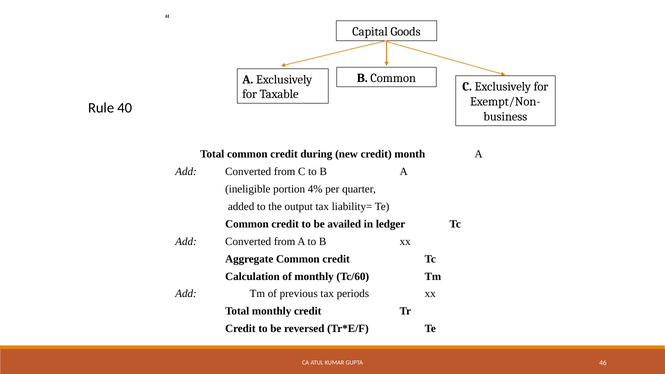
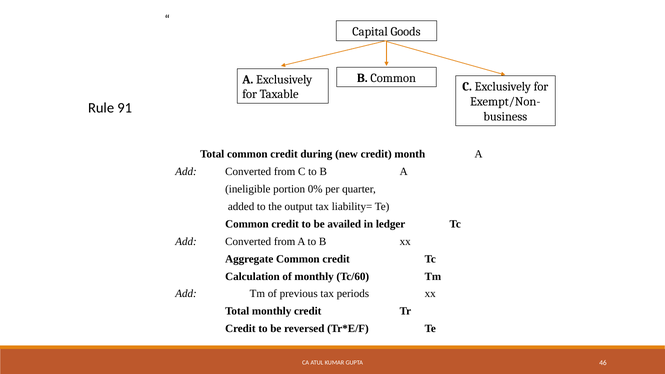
40: 40 -> 91 (125, 108)
4%: 4% -> 0% (315, 189)
